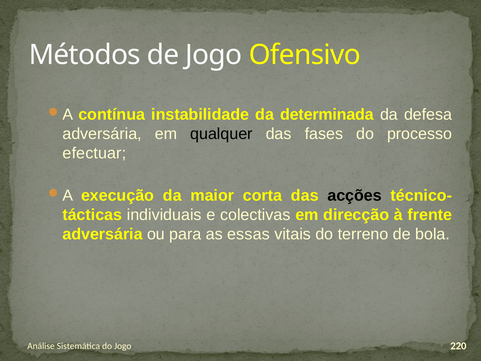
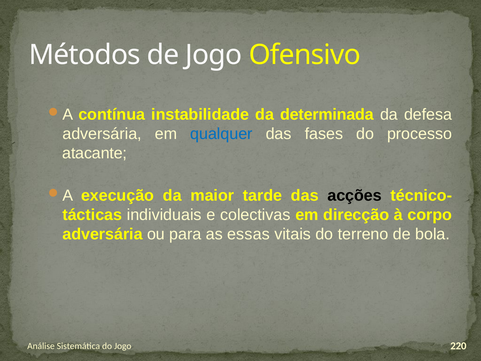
qualquer colour: black -> blue (221, 134)
efectuar: efectuar -> atacante (95, 153)
corta: corta -> tarde (263, 195)
frente: frente -> corpo (430, 215)
